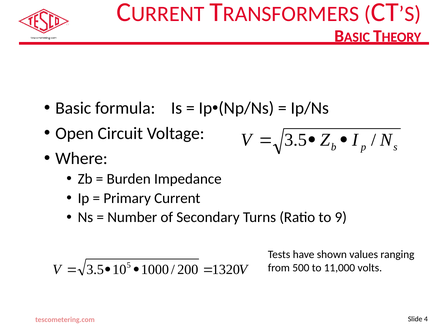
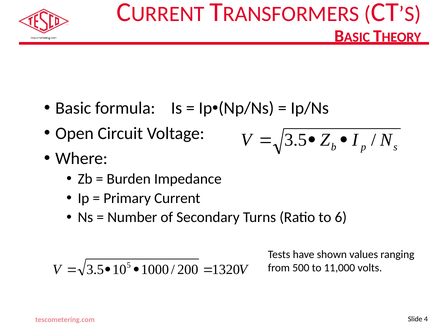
9: 9 -> 6 (341, 217)
